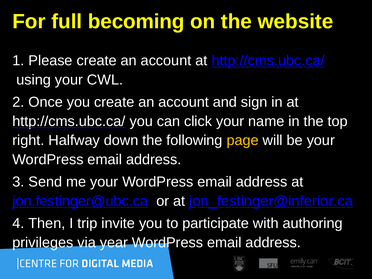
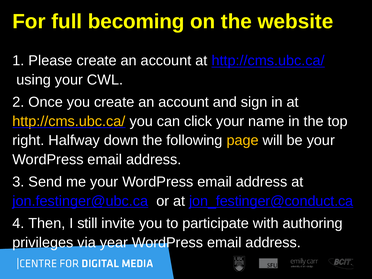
http://cms.ubc.ca/ colour: white -> yellow (69, 121)
jon_festinger@inferior.ca: jon_festinger@inferior.ca -> jon_festinger@conduct.ca (271, 201)
trip: trip -> still (87, 223)
